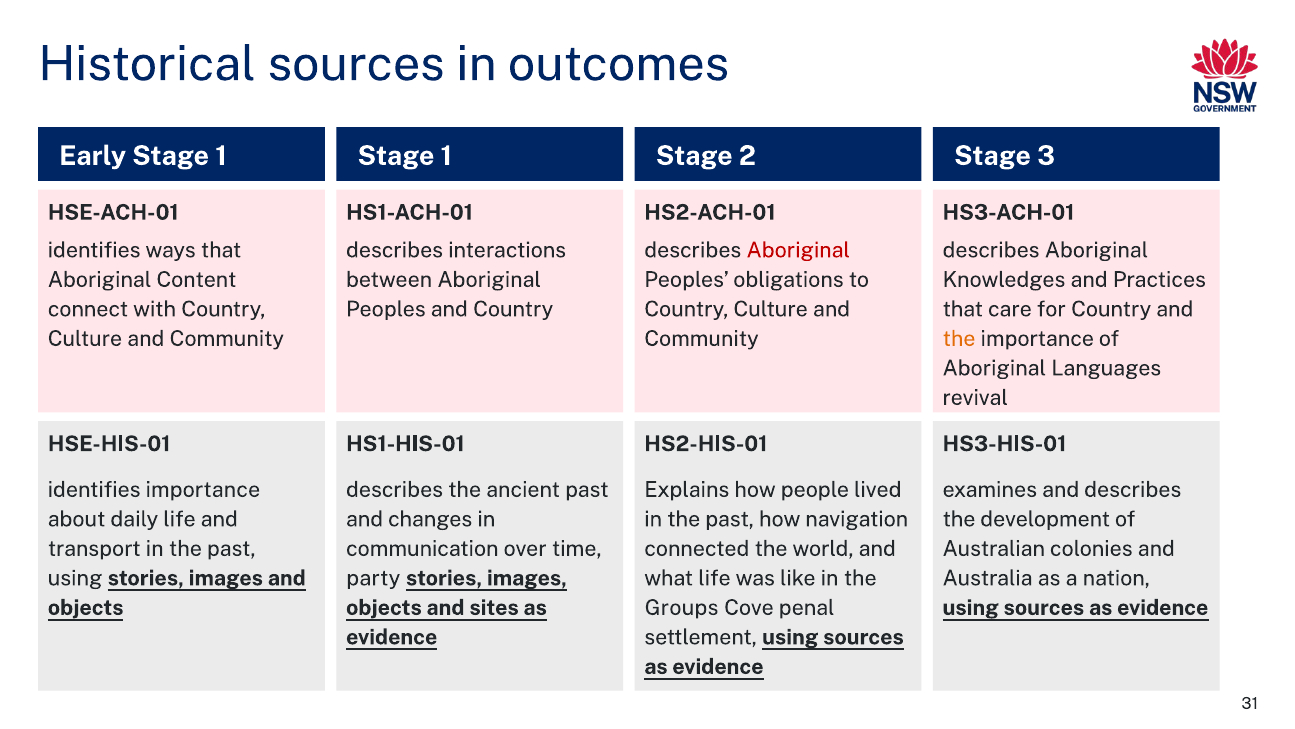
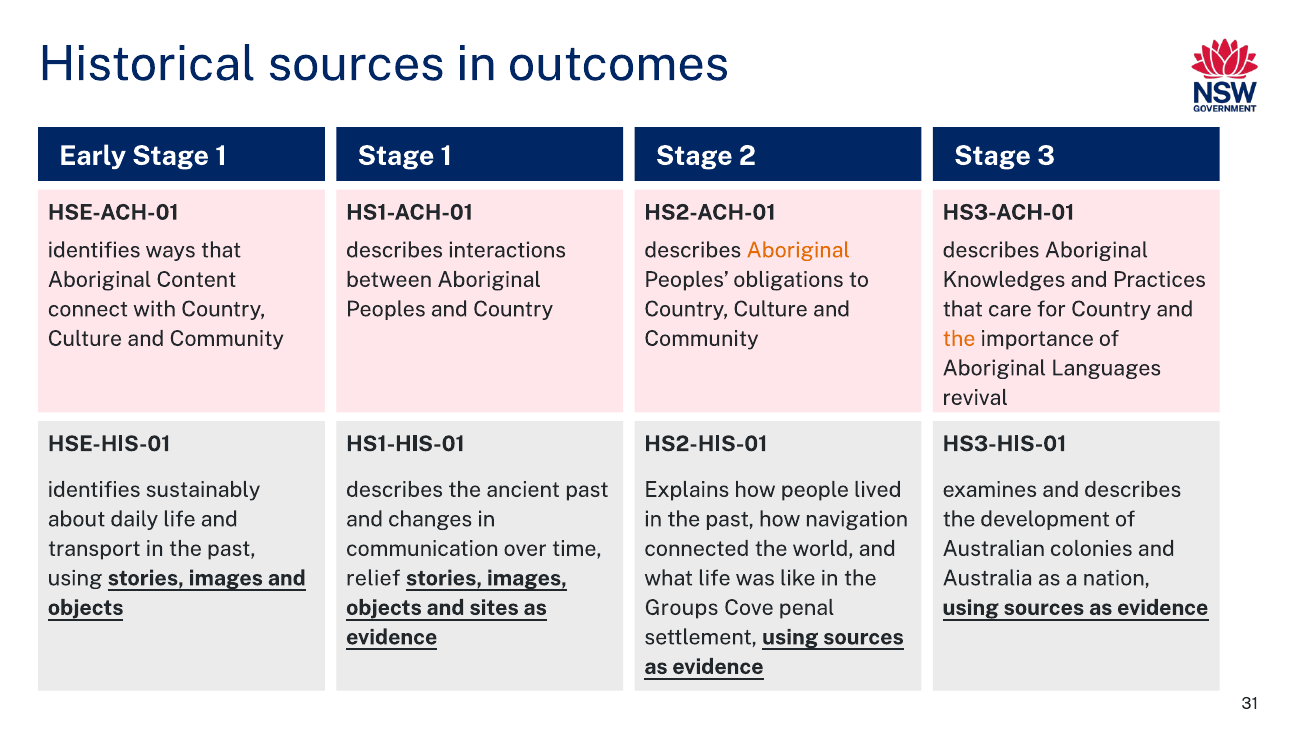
Aboriginal colour: red -> orange (798, 250)
identifies importance: importance -> sustainably (203, 489)
party: party -> relief (373, 578)
